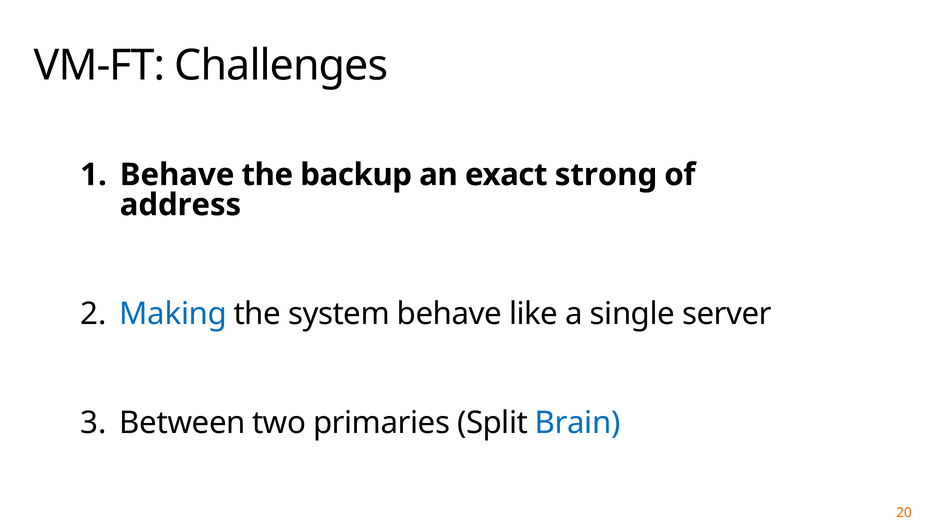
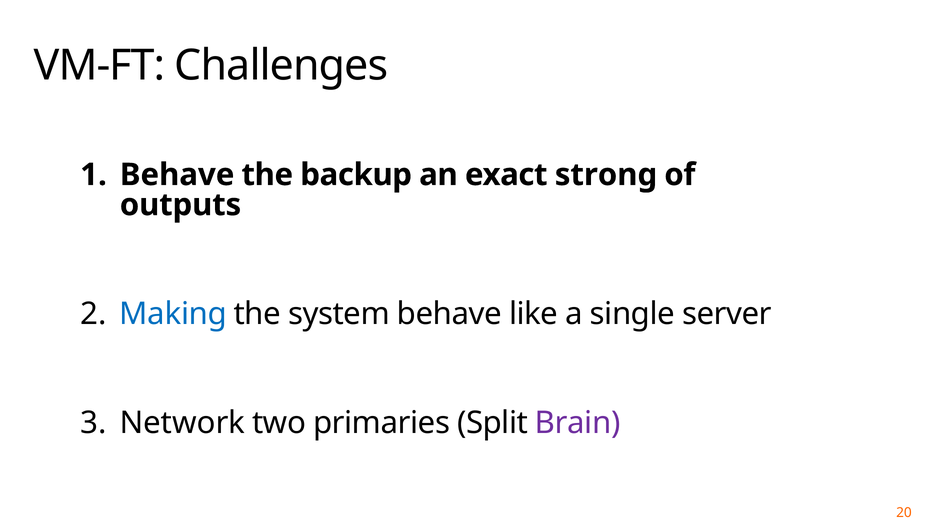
address: address -> outputs (180, 205)
Between: Between -> Network (182, 422)
Brain colour: blue -> purple (578, 422)
